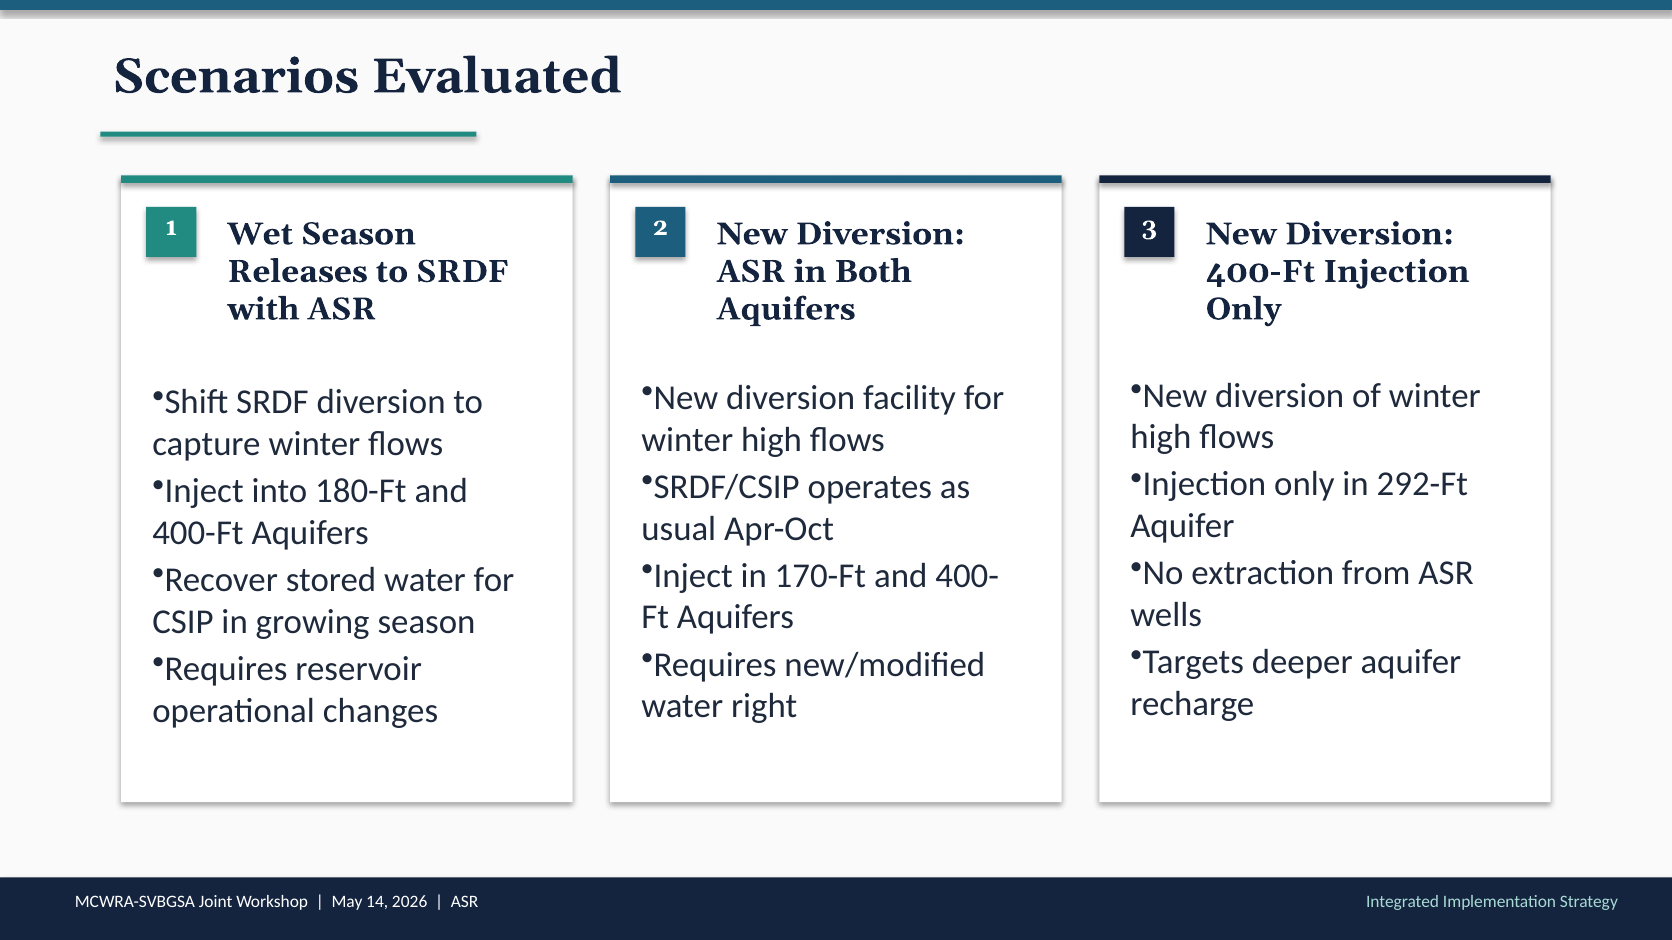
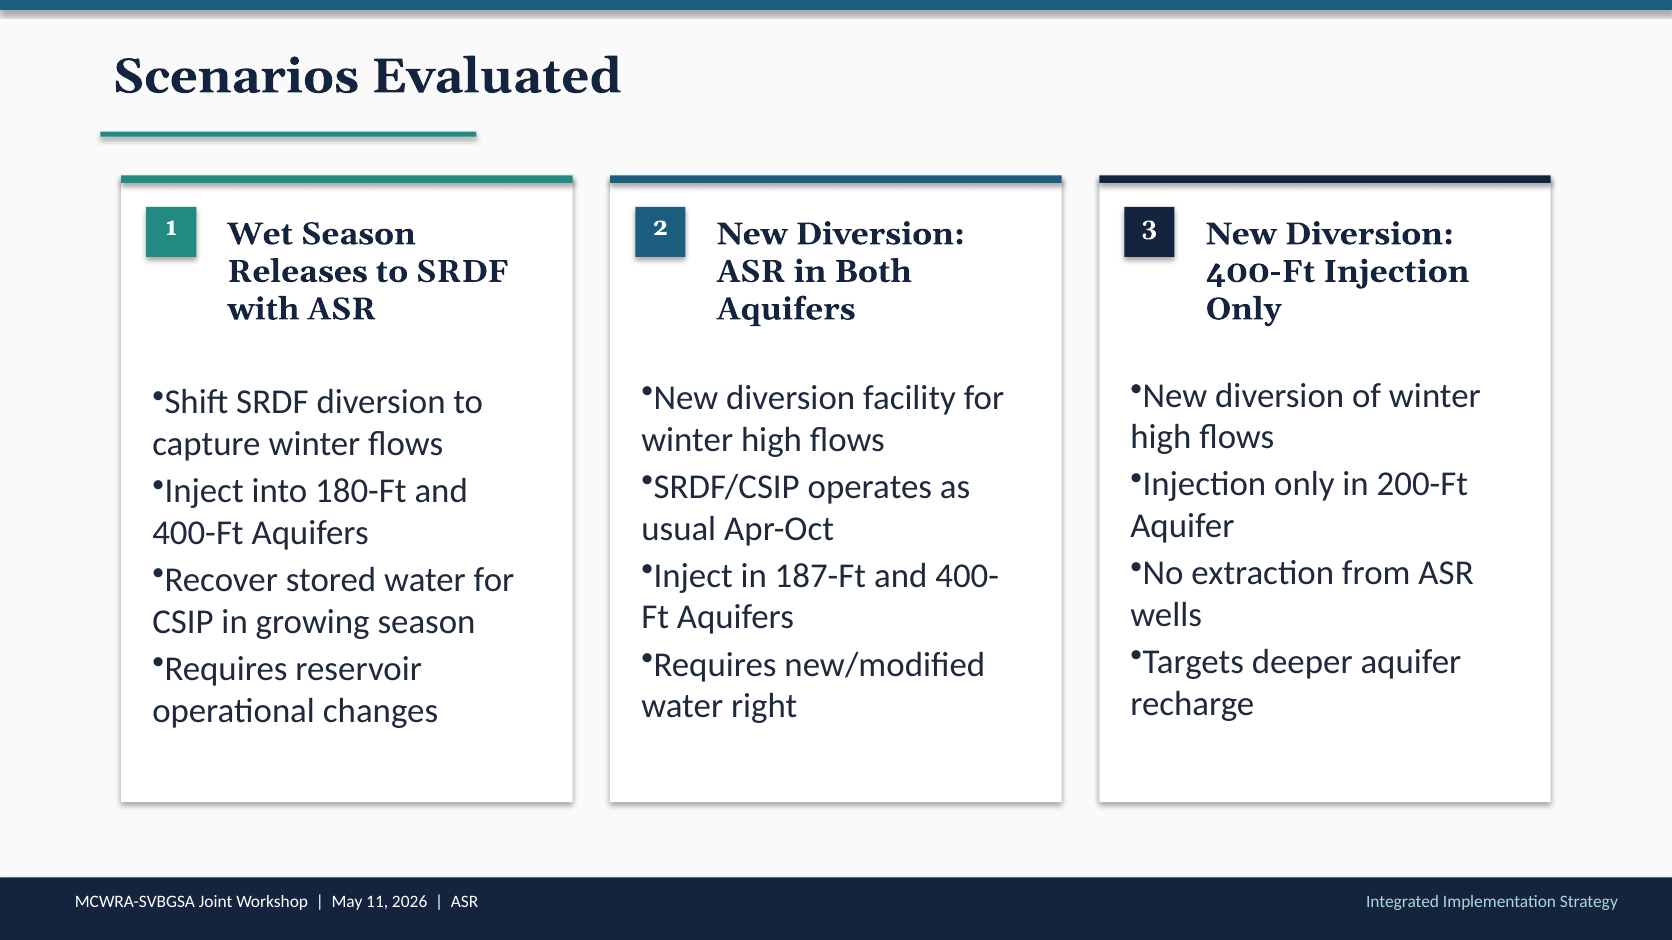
292-Ft: 292-Ft -> 200-Ft (1422, 485)
170-Ft: 170-Ft -> 187-Ft (820, 576)
14: 14 -> 11 (377, 902)
